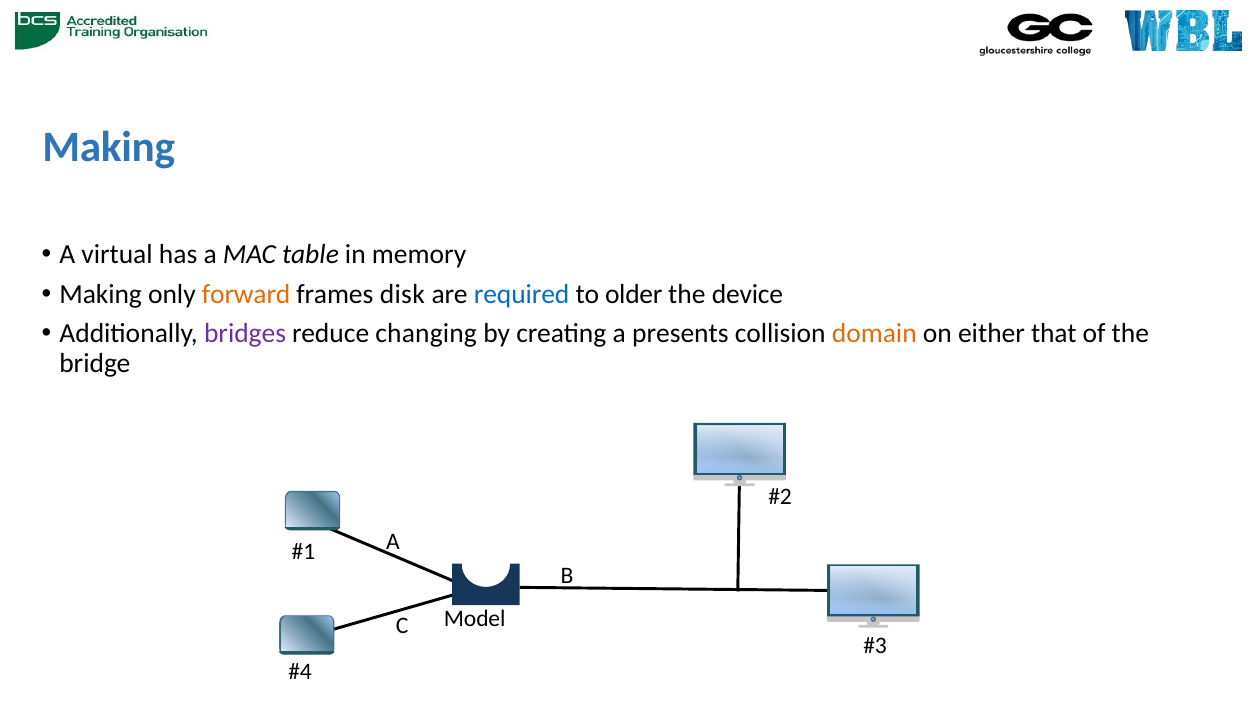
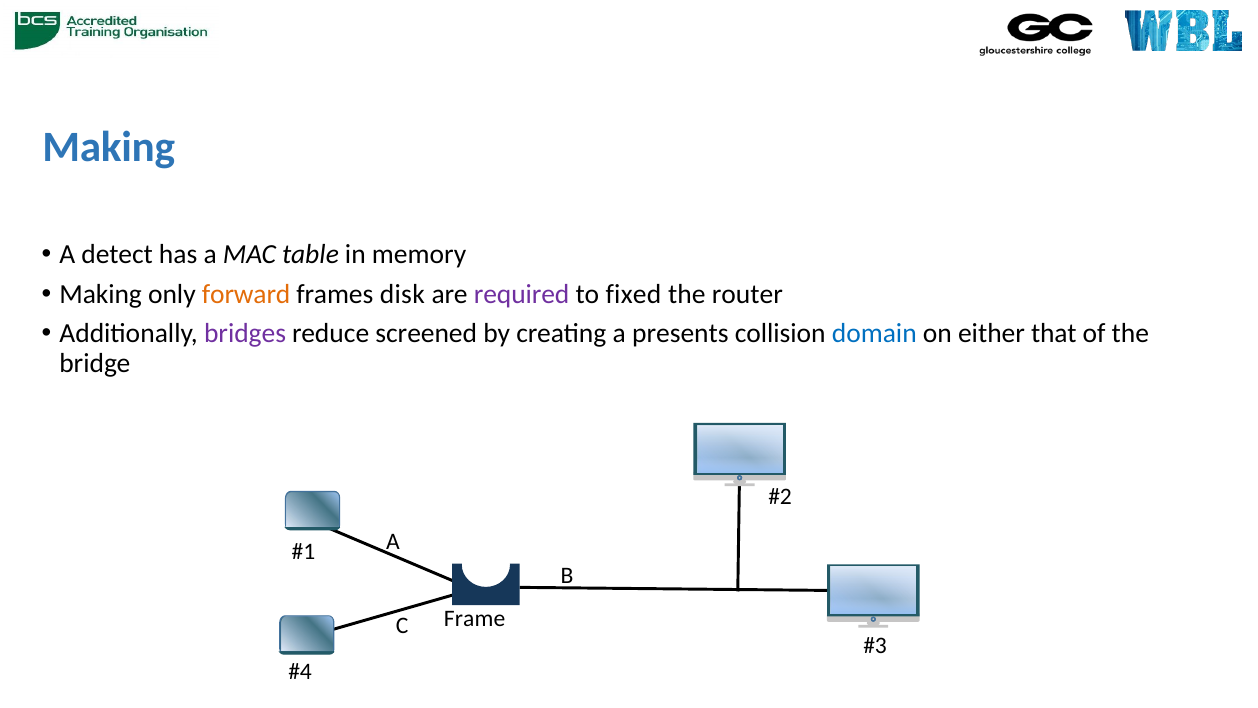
virtual: virtual -> detect (117, 254)
required colour: blue -> purple (522, 294)
older: older -> fixed (633, 294)
device: device -> router (747, 294)
changing: changing -> screened (426, 333)
domain colour: orange -> blue (874, 333)
Model: Model -> Frame (475, 618)
